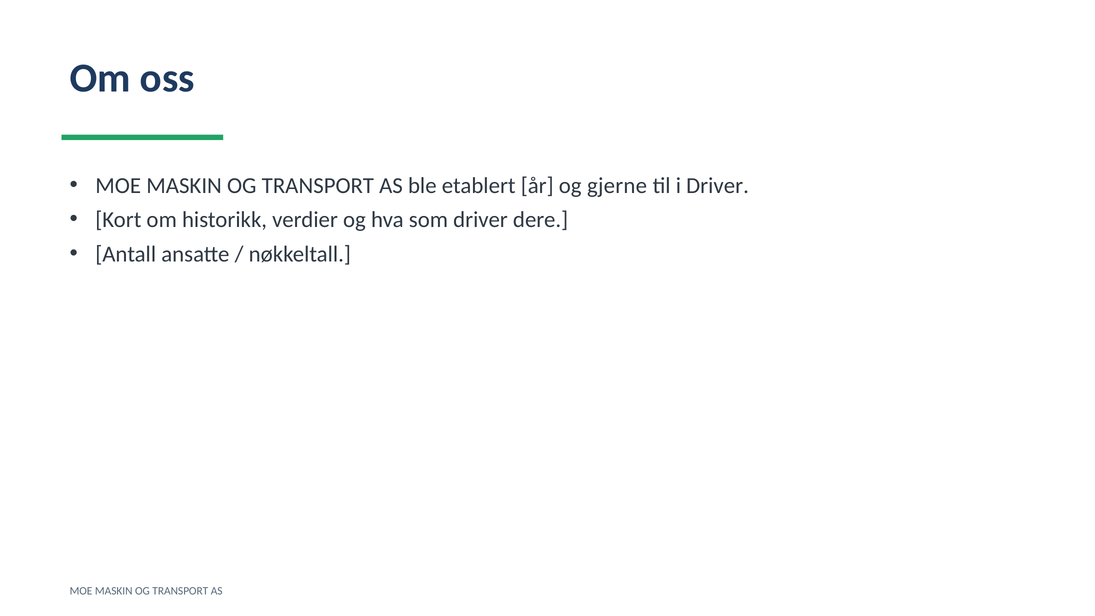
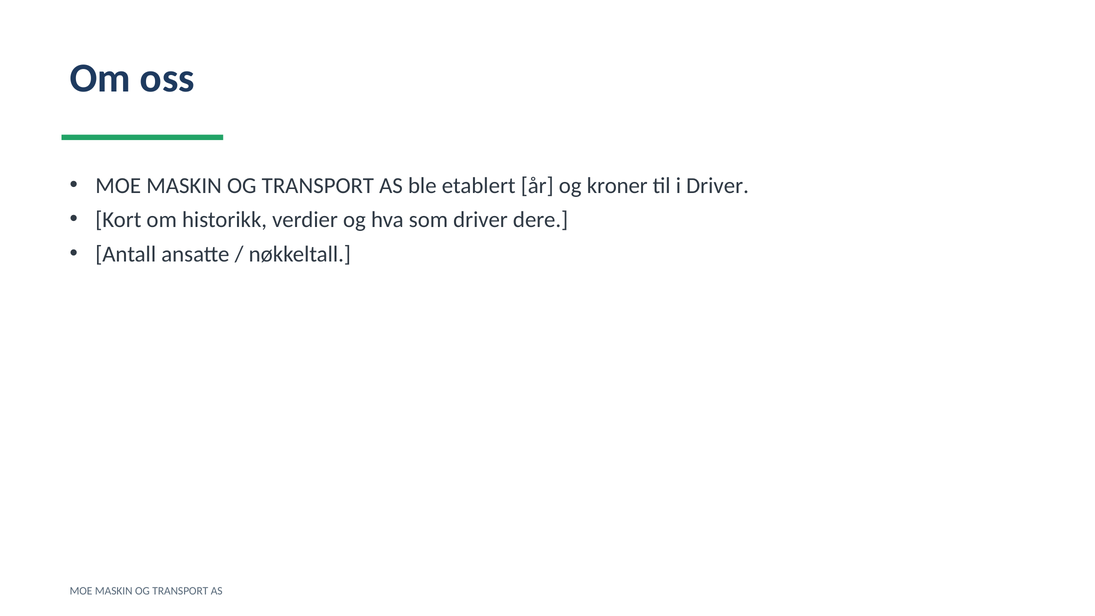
gjerne: gjerne -> kroner (617, 185)
